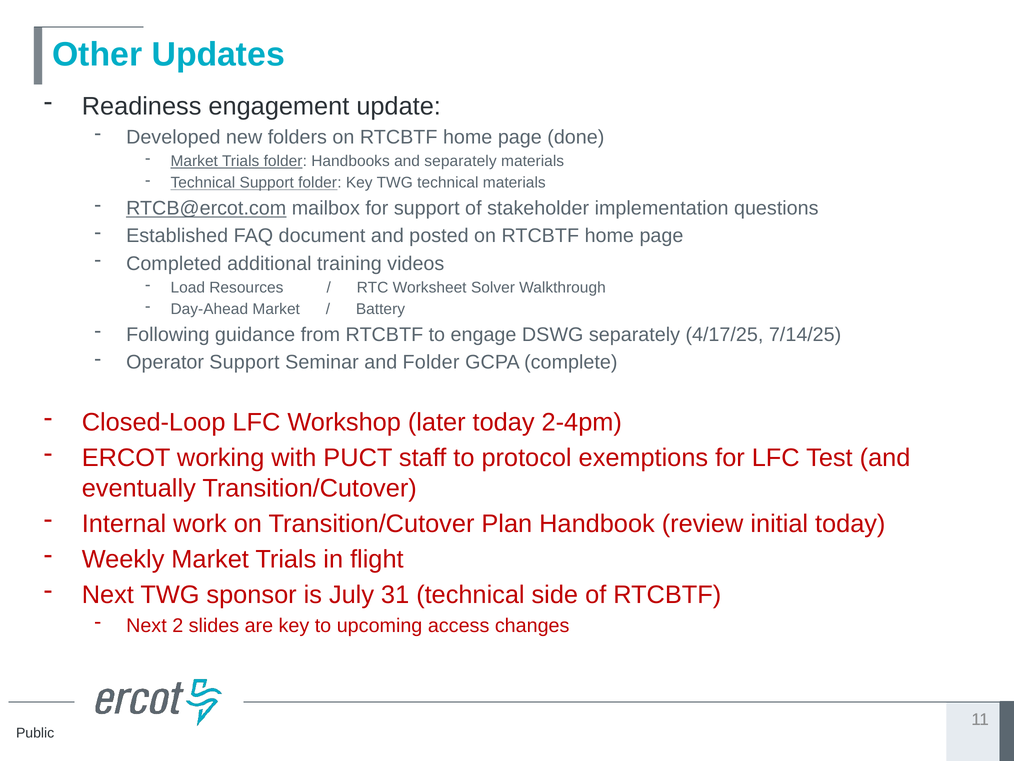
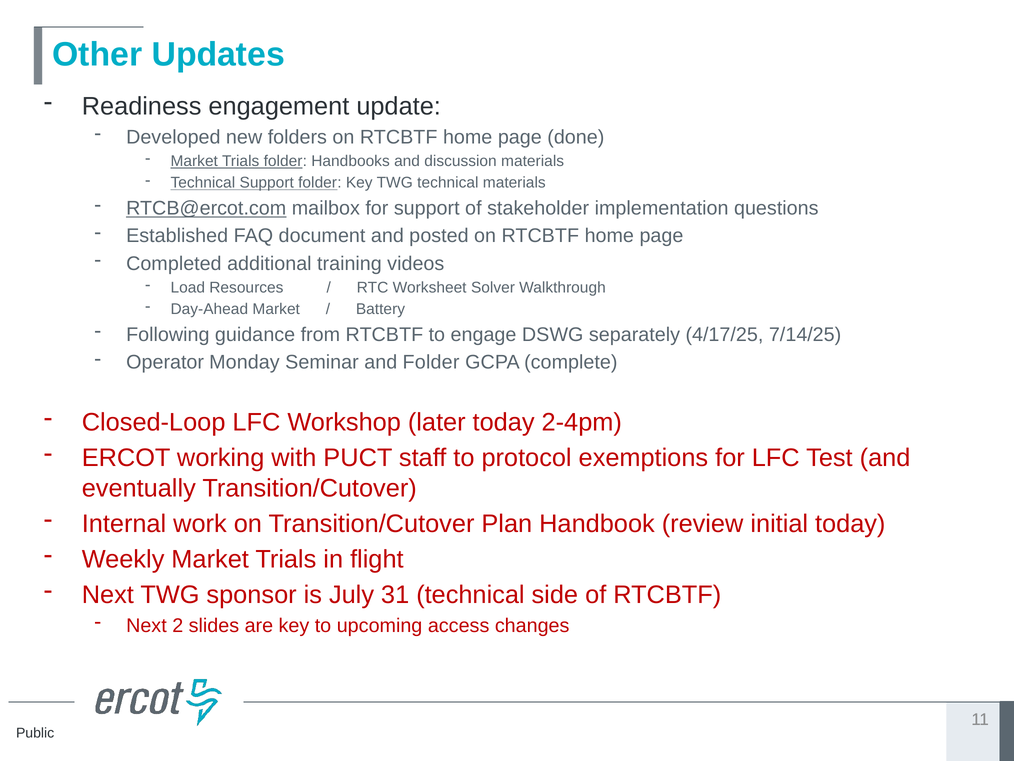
and separately: separately -> discussion (461, 161)
Operator Support: Support -> Monday (244, 362)
